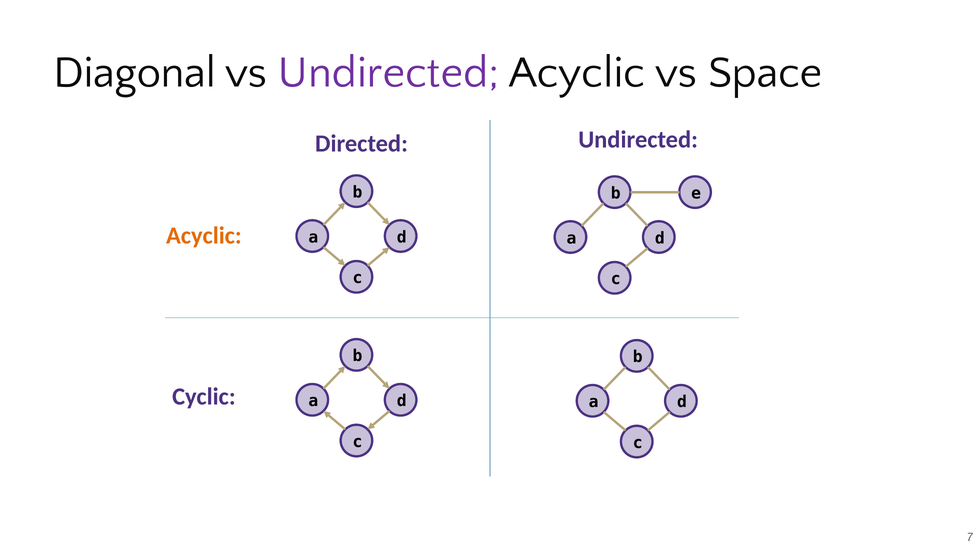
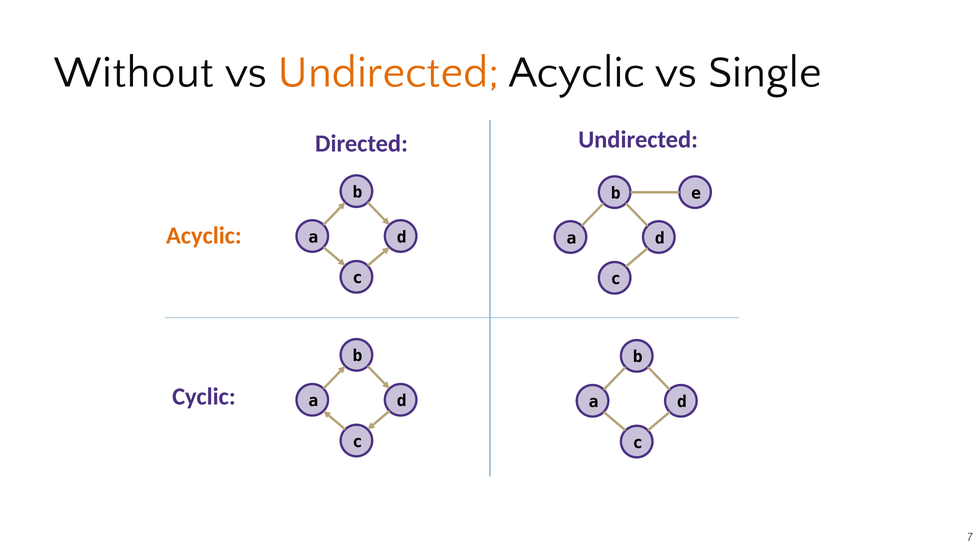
Diagonal: Diagonal -> Without (134, 72)
Undirected colour: purple -> orange (389, 72)
Space: Space -> Single (765, 72)
